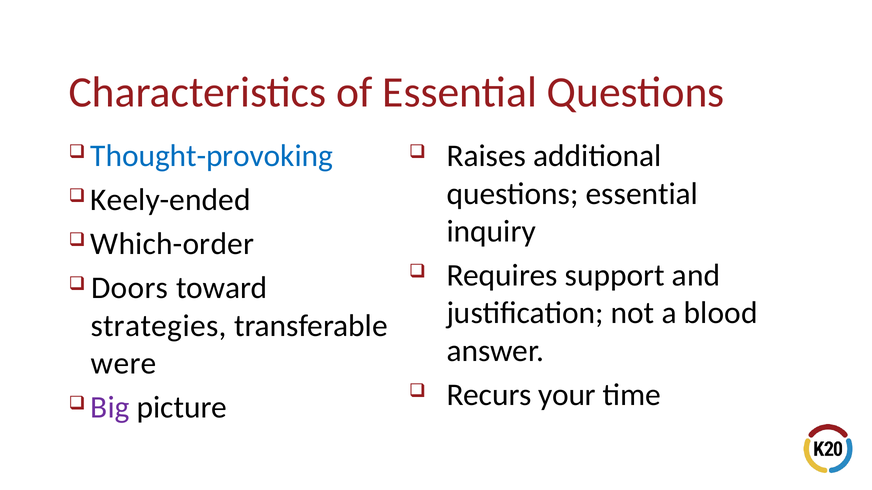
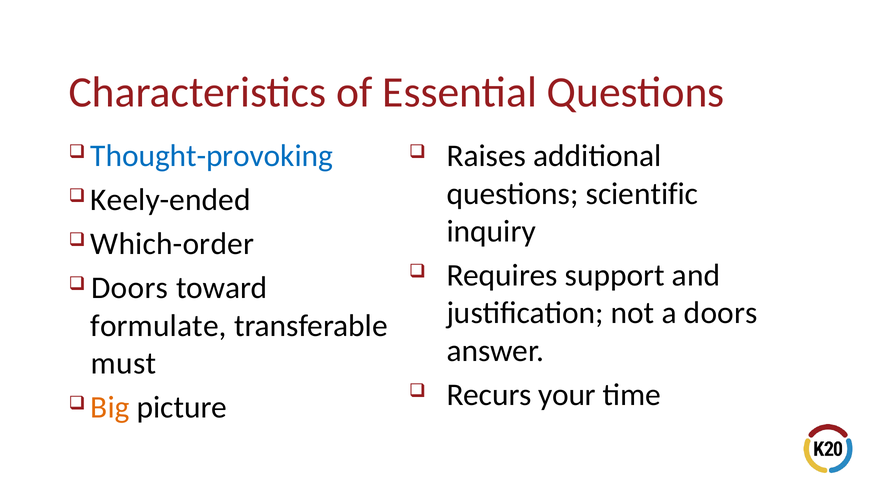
questions essential: essential -> scientific (642, 194)
a blood: blood -> doors (721, 313)
strategies: strategies -> formulate (159, 326)
were: were -> must (124, 364)
Big colour: purple -> orange (110, 408)
